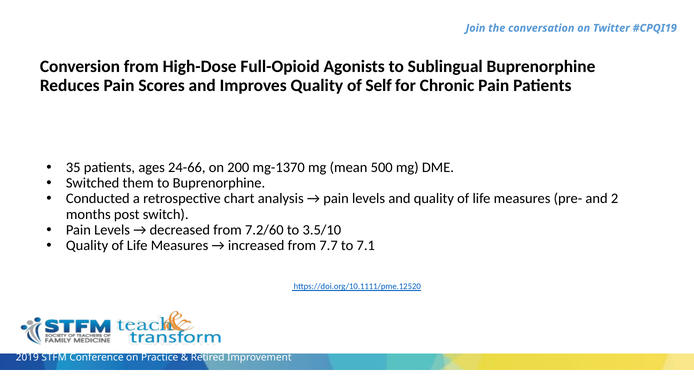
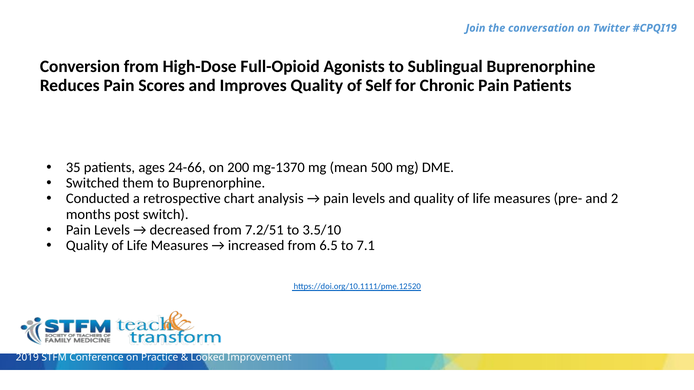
7.2/60: 7.2/60 -> 7.2/51 (264, 230)
7.7: 7.7 -> 6.5 (329, 246)
Retired: Retired -> Looked (208, 358)
